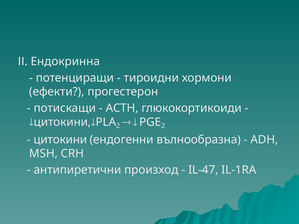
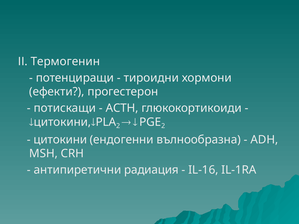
Ендокринна: Ендокринна -> Термогенин (65, 62)
произход: произход -> радиация (151, 170)
IL-47: IL-47 -> IL-16 (203, 170)
